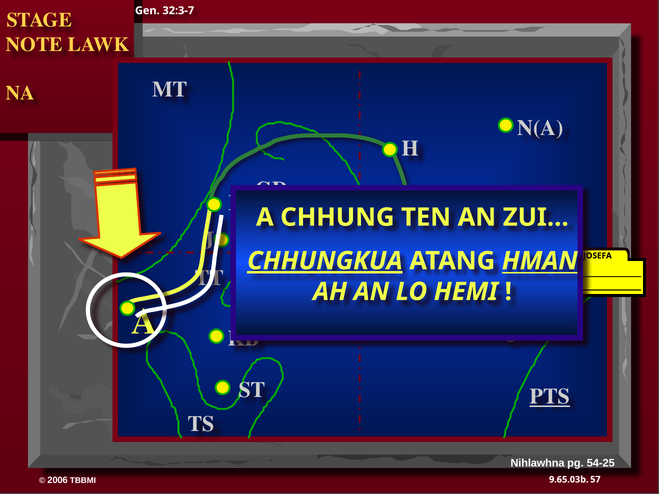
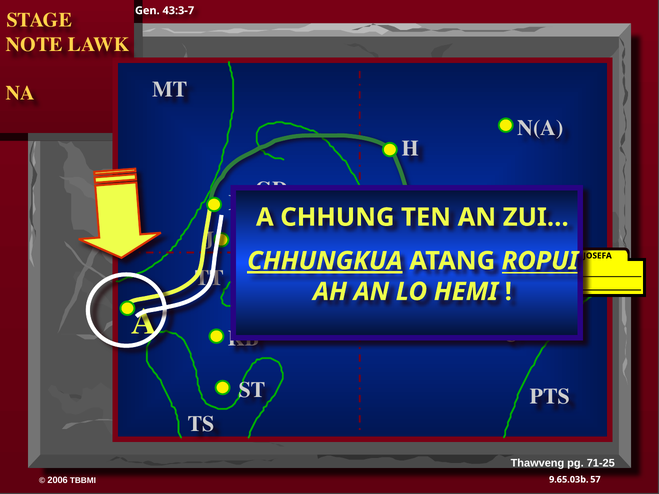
32:3-7: 32:3-7 -> 43:3-7 (178, 11)
HMAN: HMAN -> ROPUI (540, 261)
PTS underline: present -> none (550, 397)
Nihlawhna: Nihlawhna -> Thawveng (537, 464)
54-25: 54-25 -> 71-25 (601, 464)
